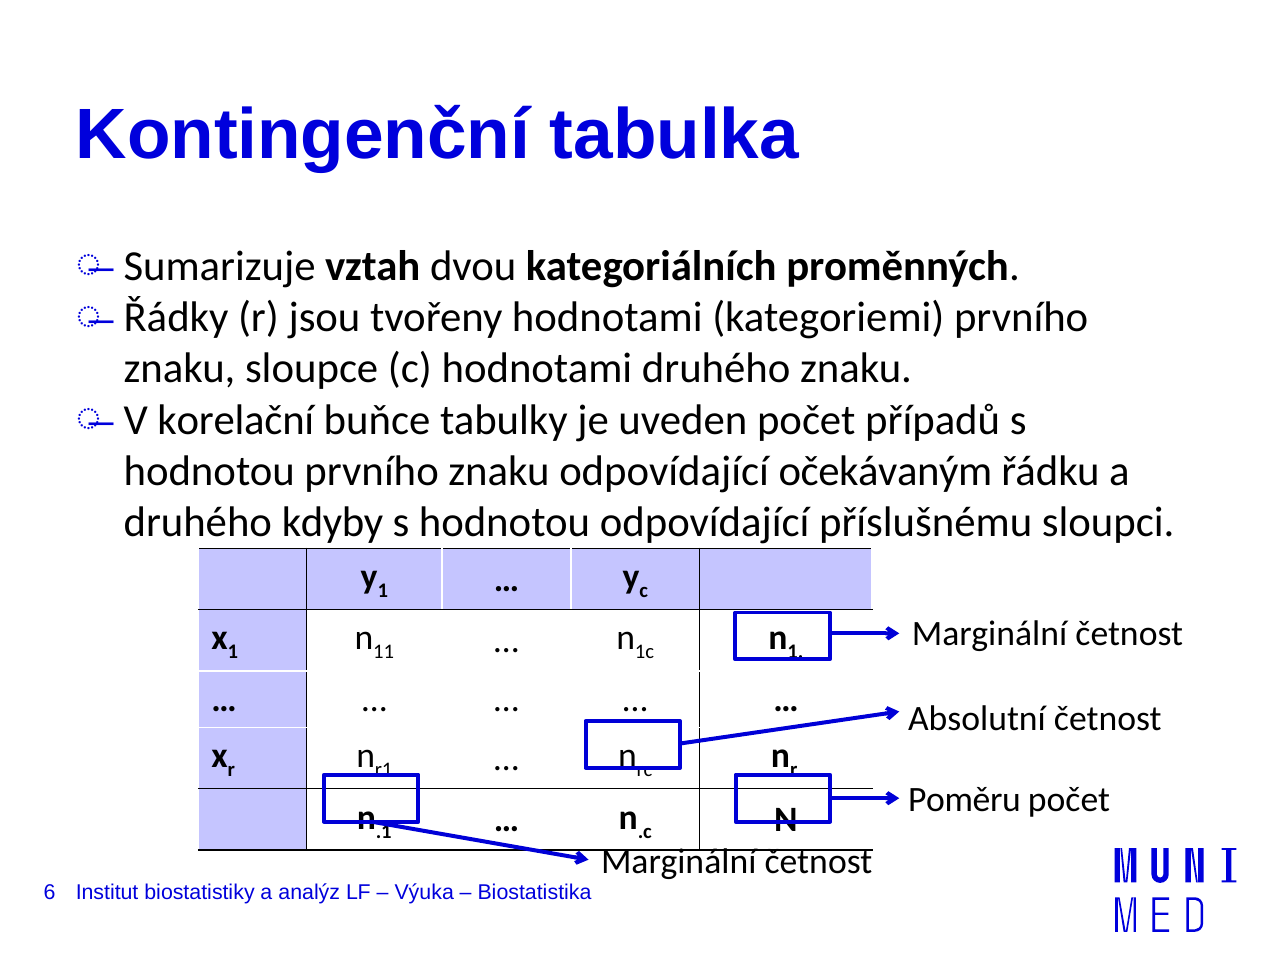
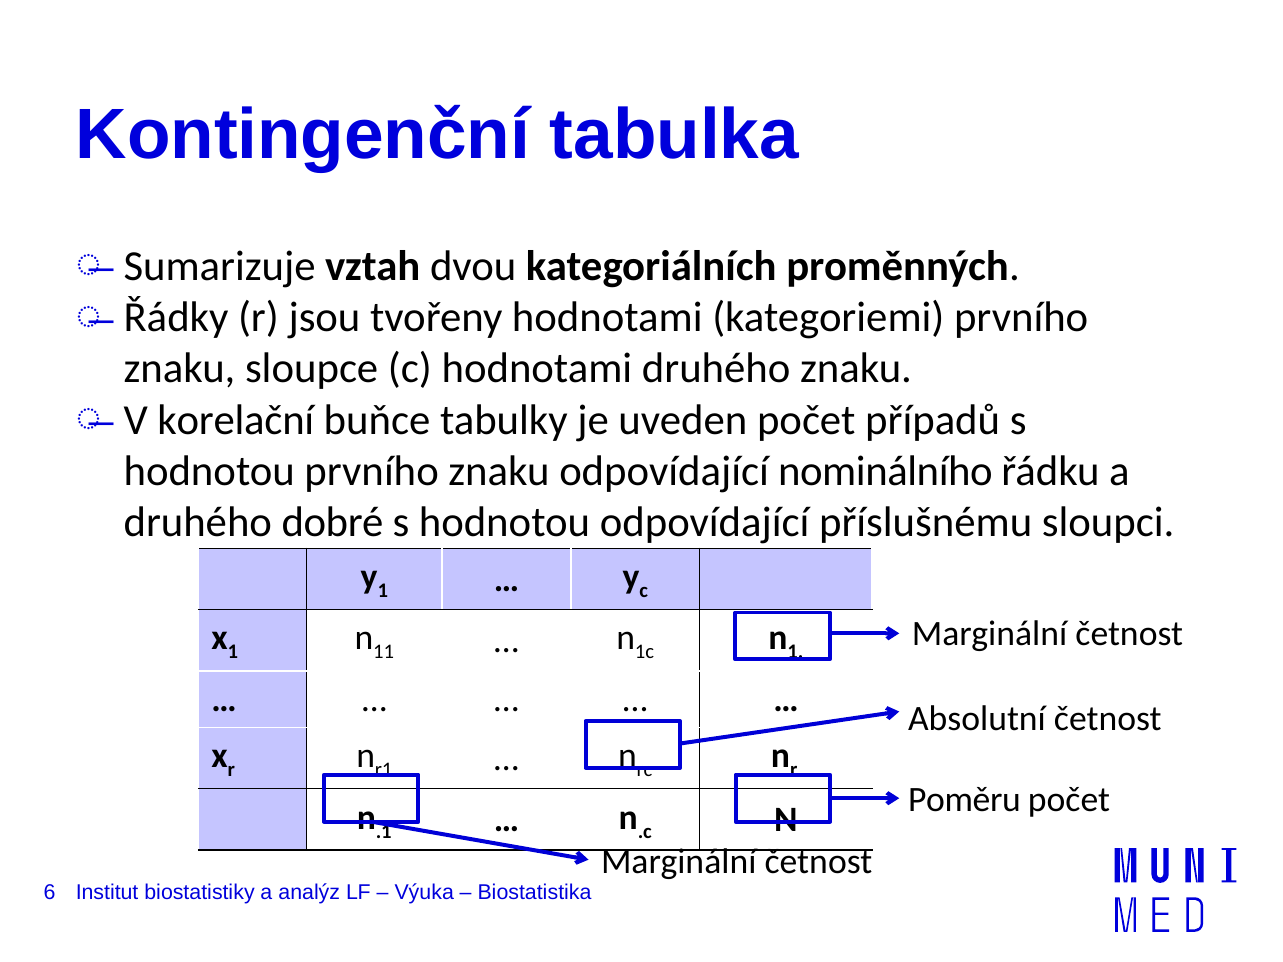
očekávaným: očekávaným -> nominálního (885, 471)
kdyby: kdyby -> dobré (333, 523)
